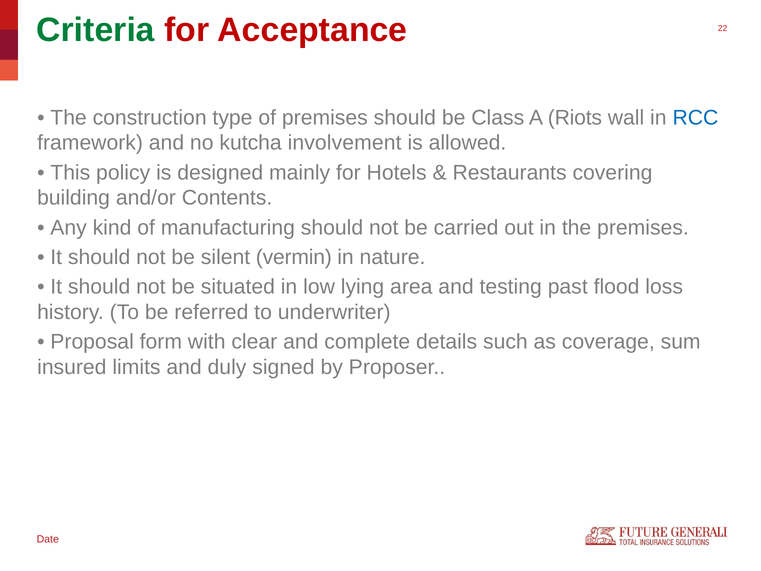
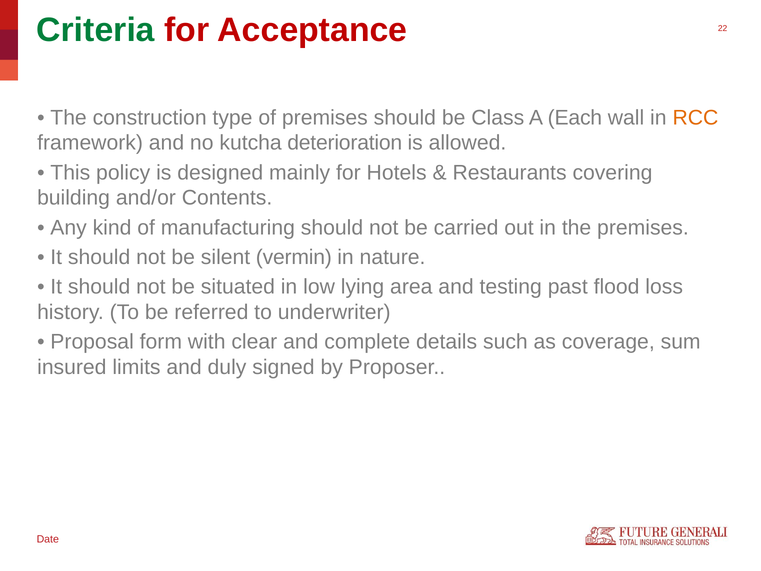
Riots: Riots -> Each (575, 118)
RCC colour: blue -> orange (695, 118)
involvement: involvement -> deterioration (345, 143)
